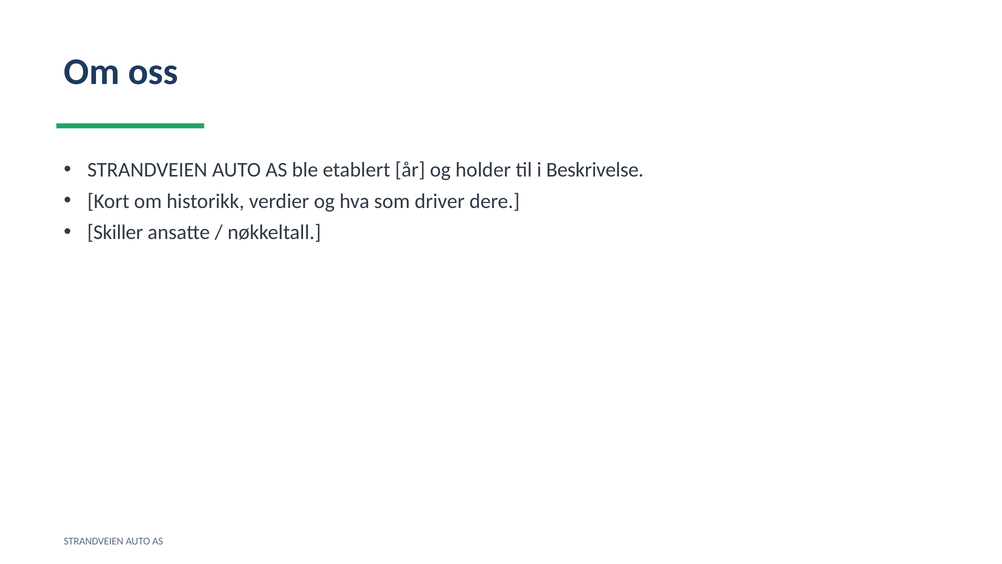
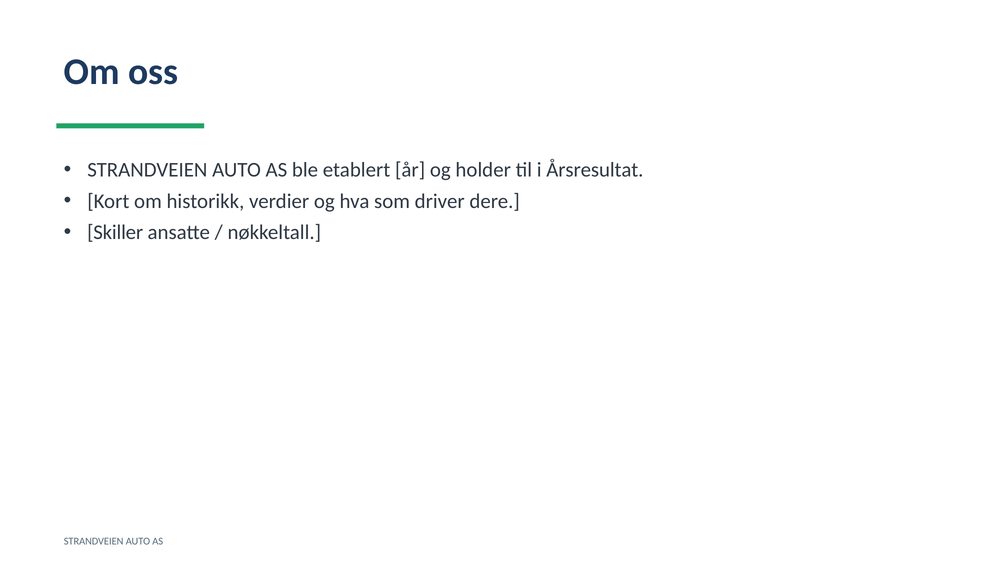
Beskrivelse: Beskrivelse -> Årsresultat (595, 170)
